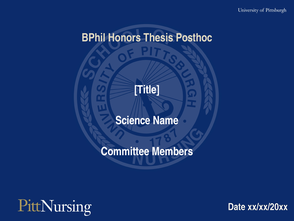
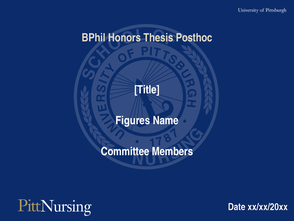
Science: Science -> Figures (133, 120)
